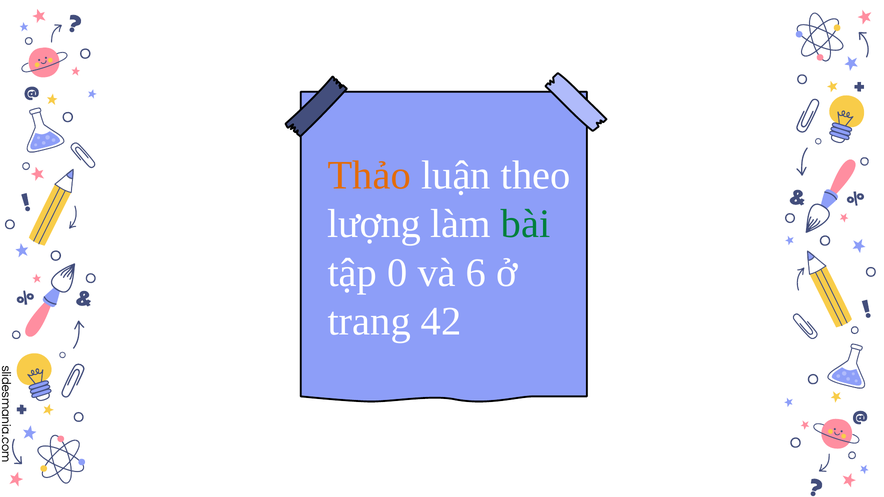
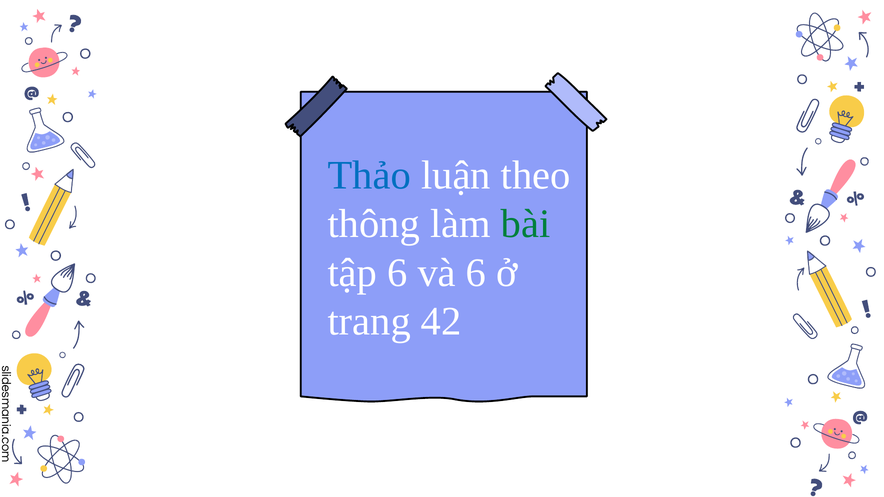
Thảo colour: orange -> blue (369, 176)
lượng: lượng -> thông (374, 224)
tập 0: 0 -> 6 (397, 273)
